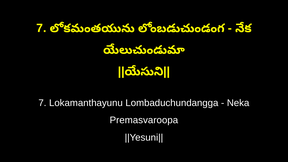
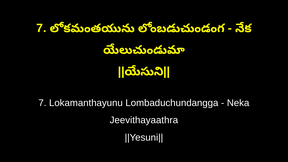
Premasvaroopa: Premasvaroopa -> Jeevithayaathra (144, 120)
